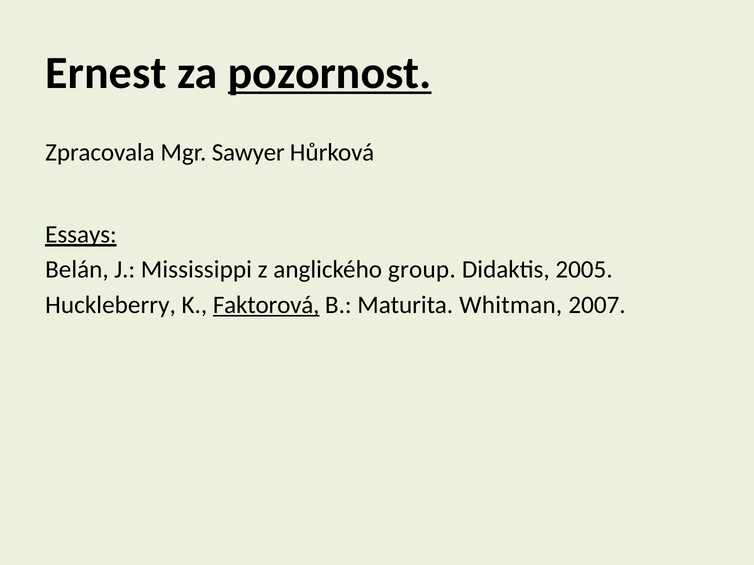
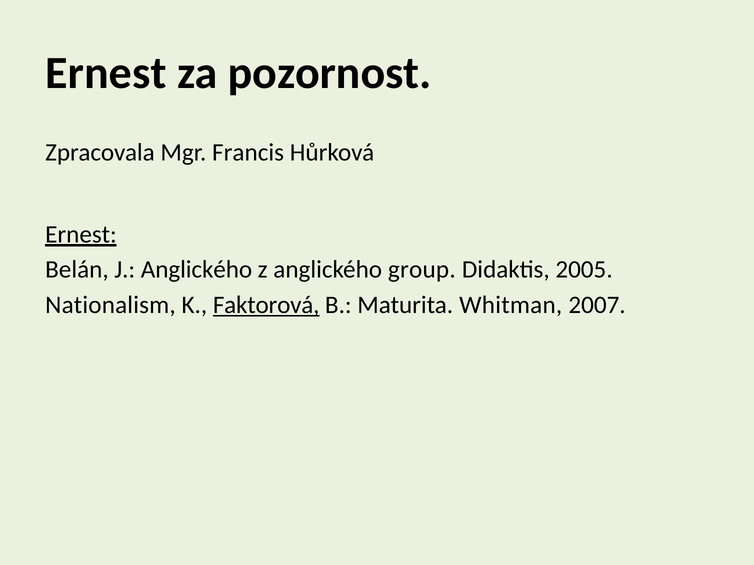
pozornost underline: present -> none (330, 73)
Sawyer: Sawyer -> Francis (248, 153)
Essays: Essays -> Ernest (81, 235)
J Mississippi: Mississippi -> Anglického (196, 270)
Huckleberry: Huckleberry -> Nationalism (110, 305)
